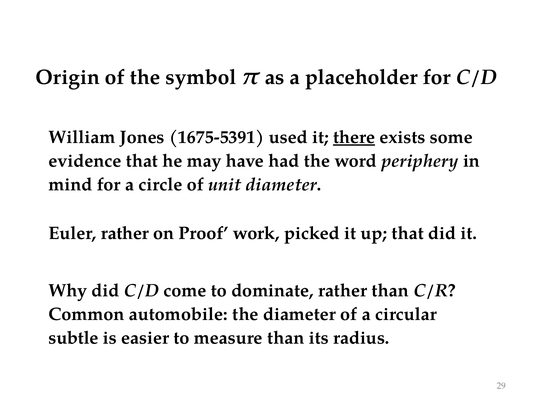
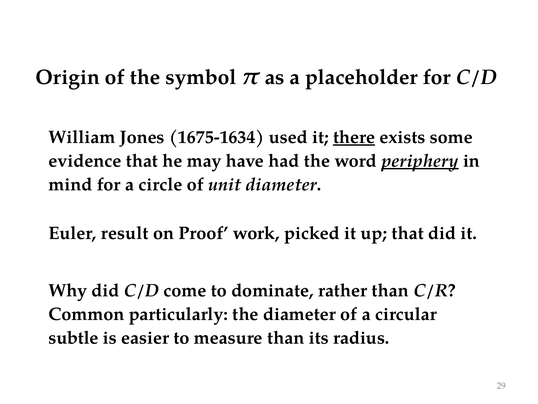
1675-5391: 1675-5391 -> 1675-1634 (217, 137)
periphery underline: none -> present (420, 161)
Euler rather: rather -> result (125, 233)
automobile: automobile -> particularly (178, 314)
